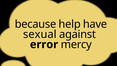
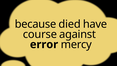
help: help -> died (70, 24)
sexual: sexual -> course (40, 34)
